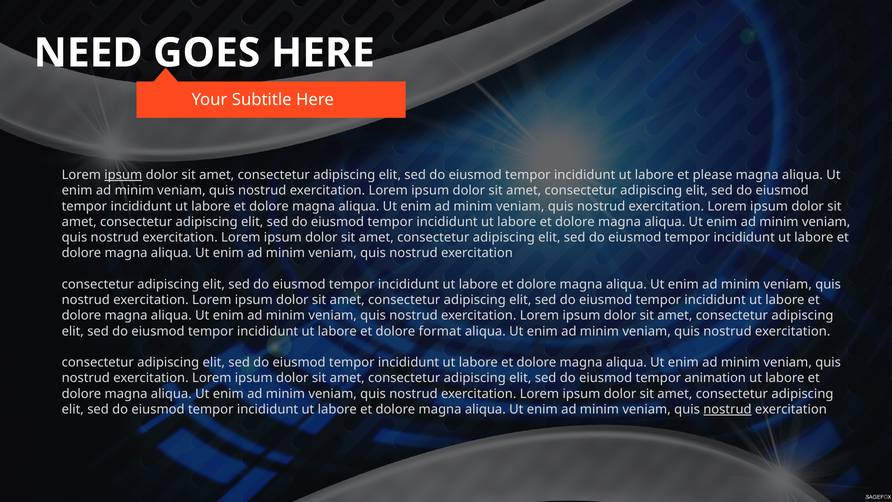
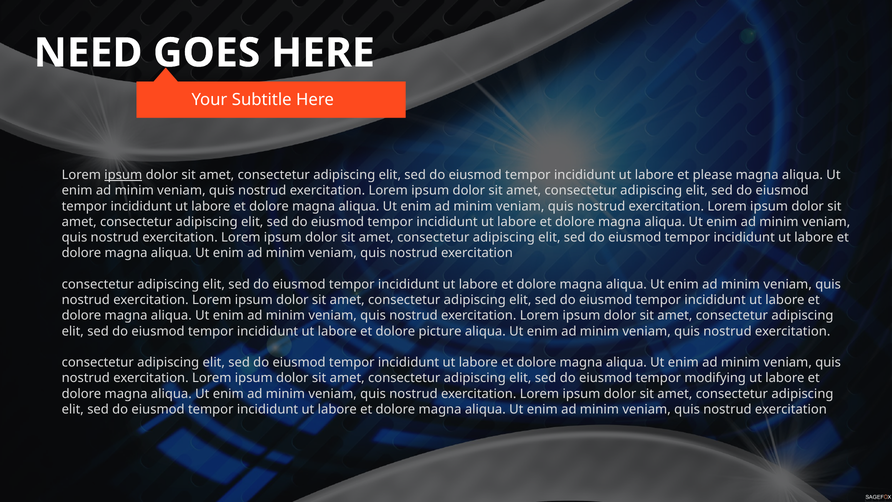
format: format -> picture (440, 331)
animation: animation -> modifying (715, 378)
nostrud underline: present -> none (727, 409)
